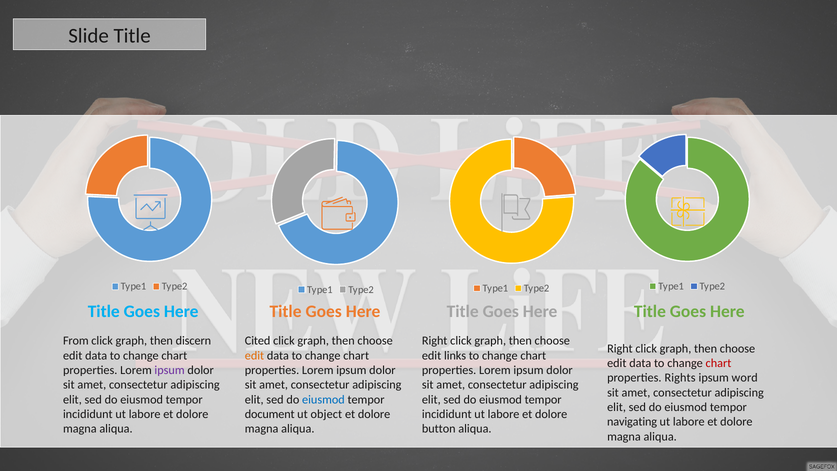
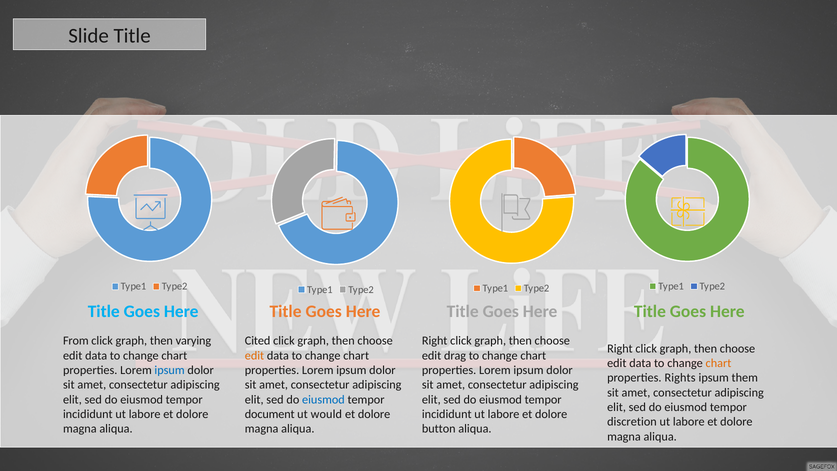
discern: discern -> varying (193, 341)
links: links -> drag (455, 355)
chart colour: red -> orange (719, 363)
ipsum colour: purple -> blue (170, 370)
word: word -> them (745, 378)
object: object -> would (326, 414)
navigating: navigating -> discretion (632, 422)
